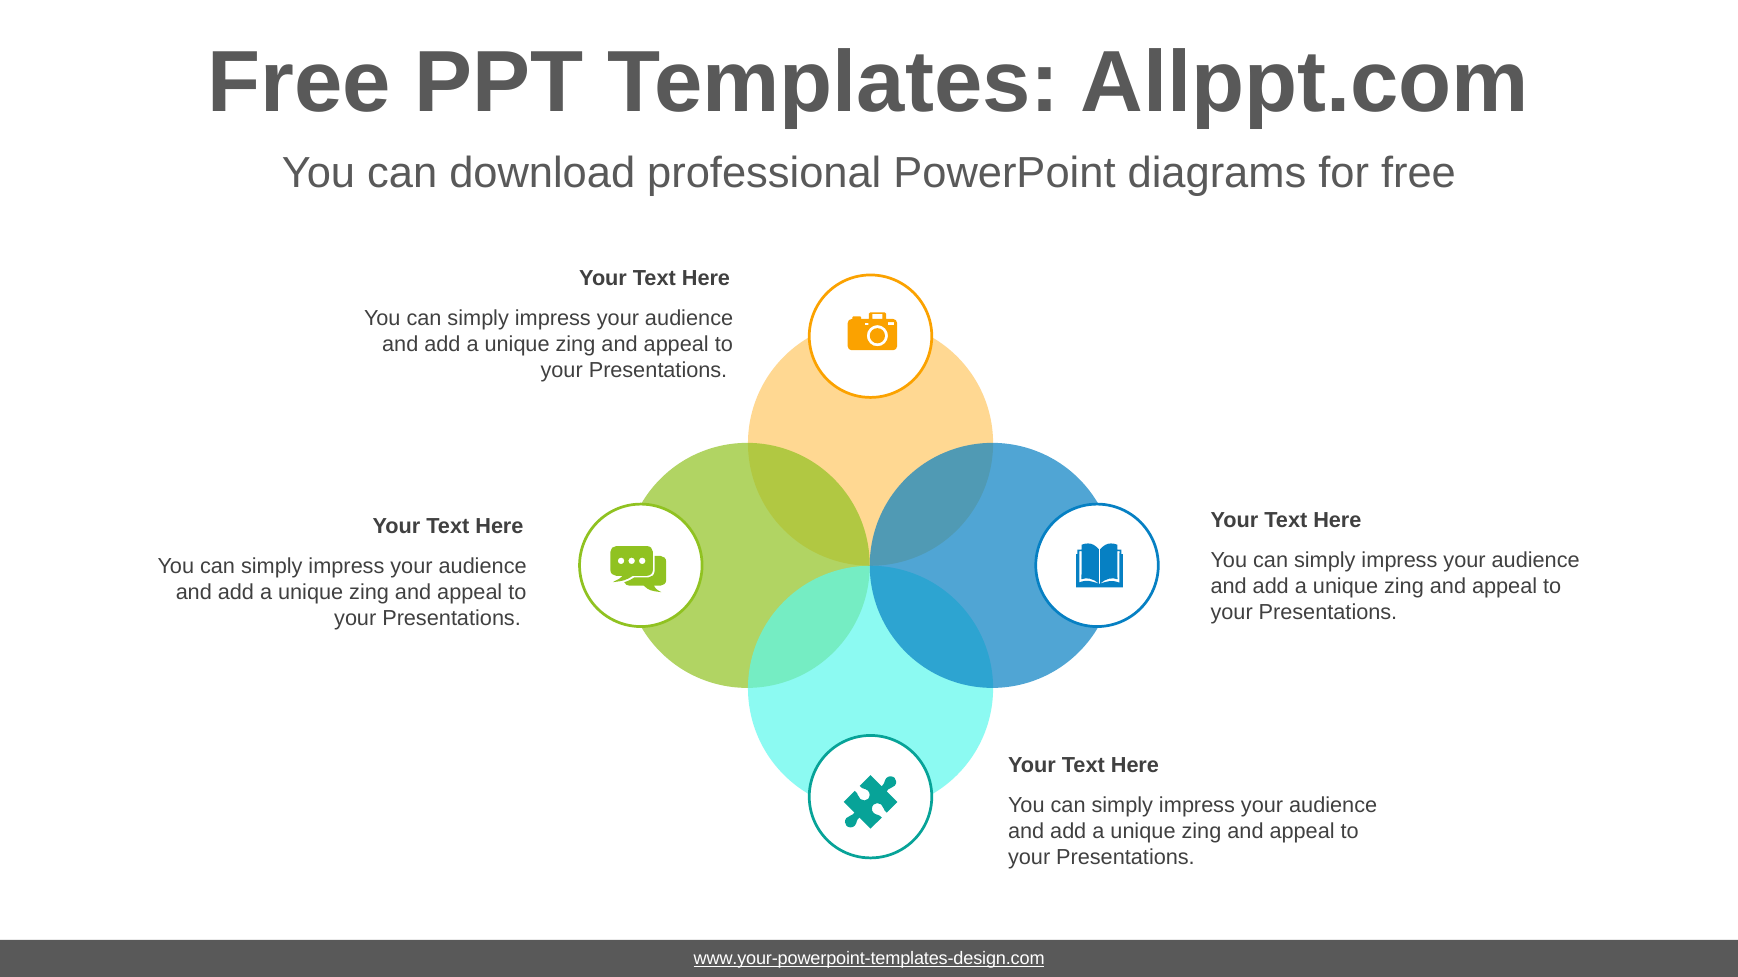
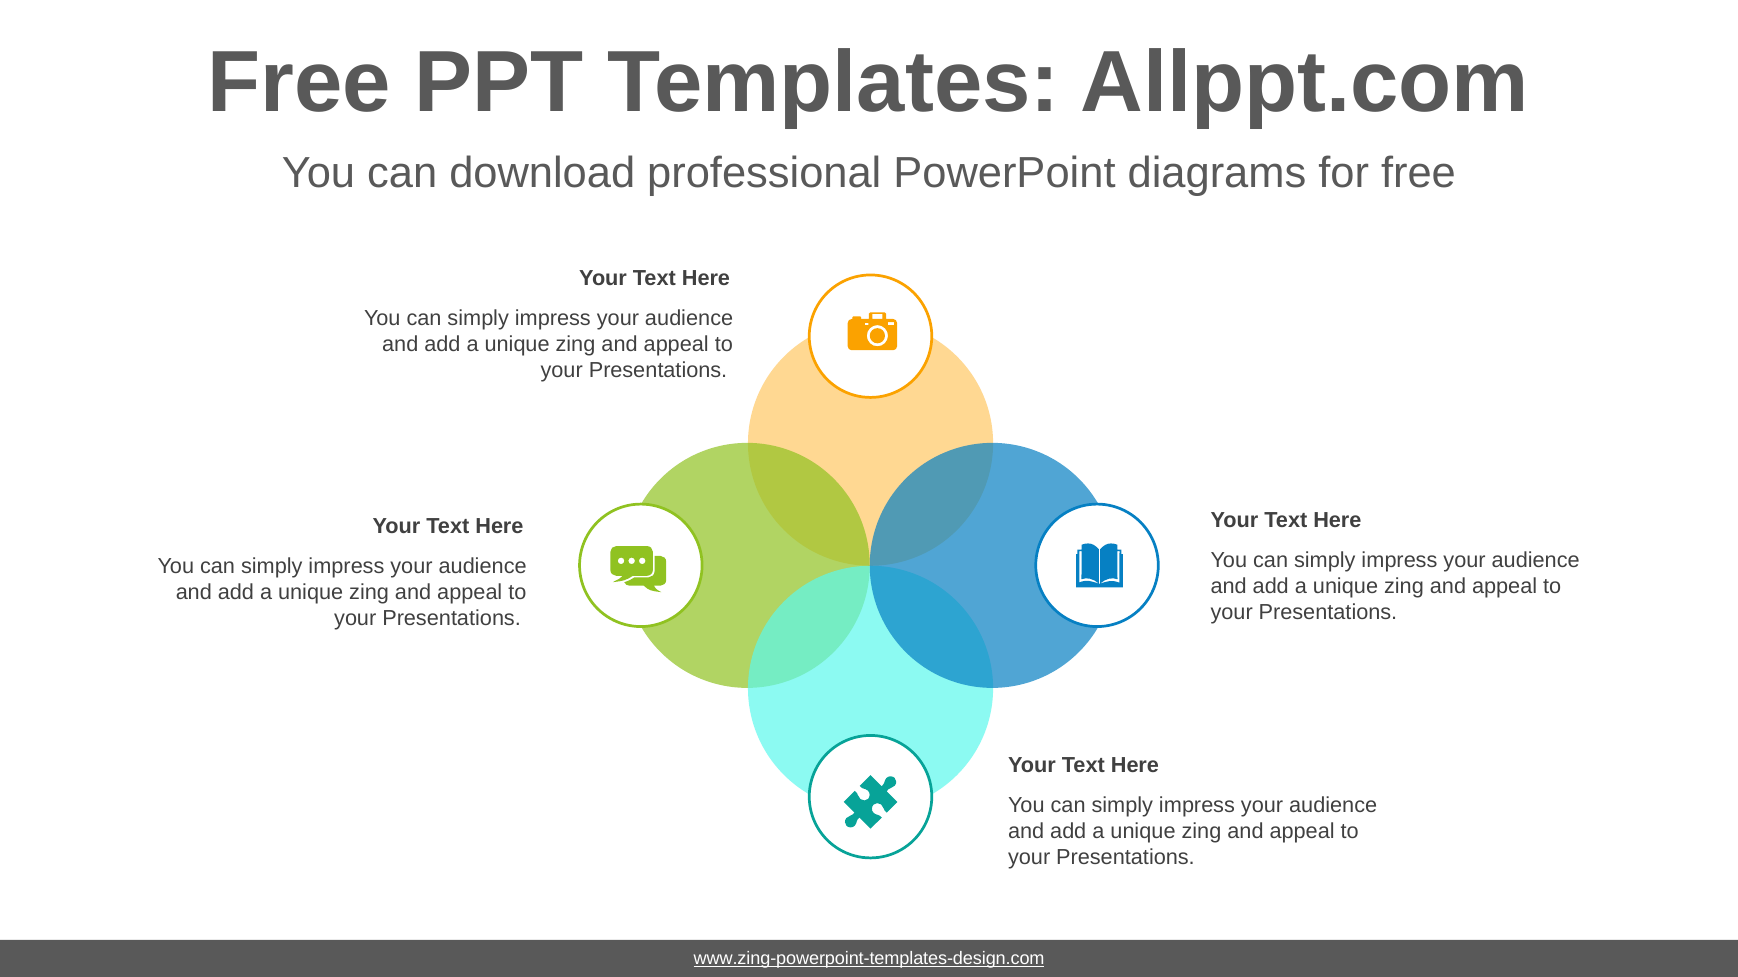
www.your-powerpoint-templates-design.com: www.your-powerpoint-templates-design.com -> www.zing-powerpoint-templates-design.com (869, 959)
